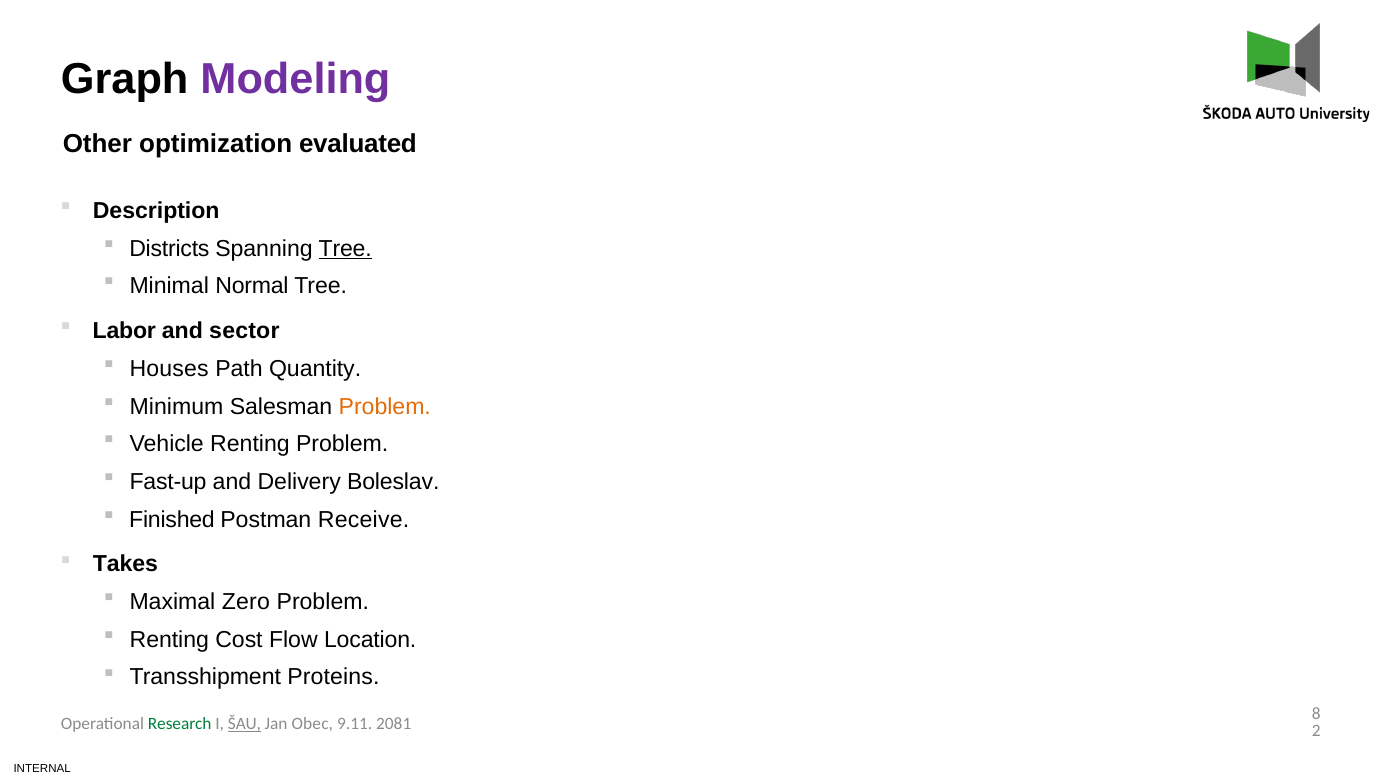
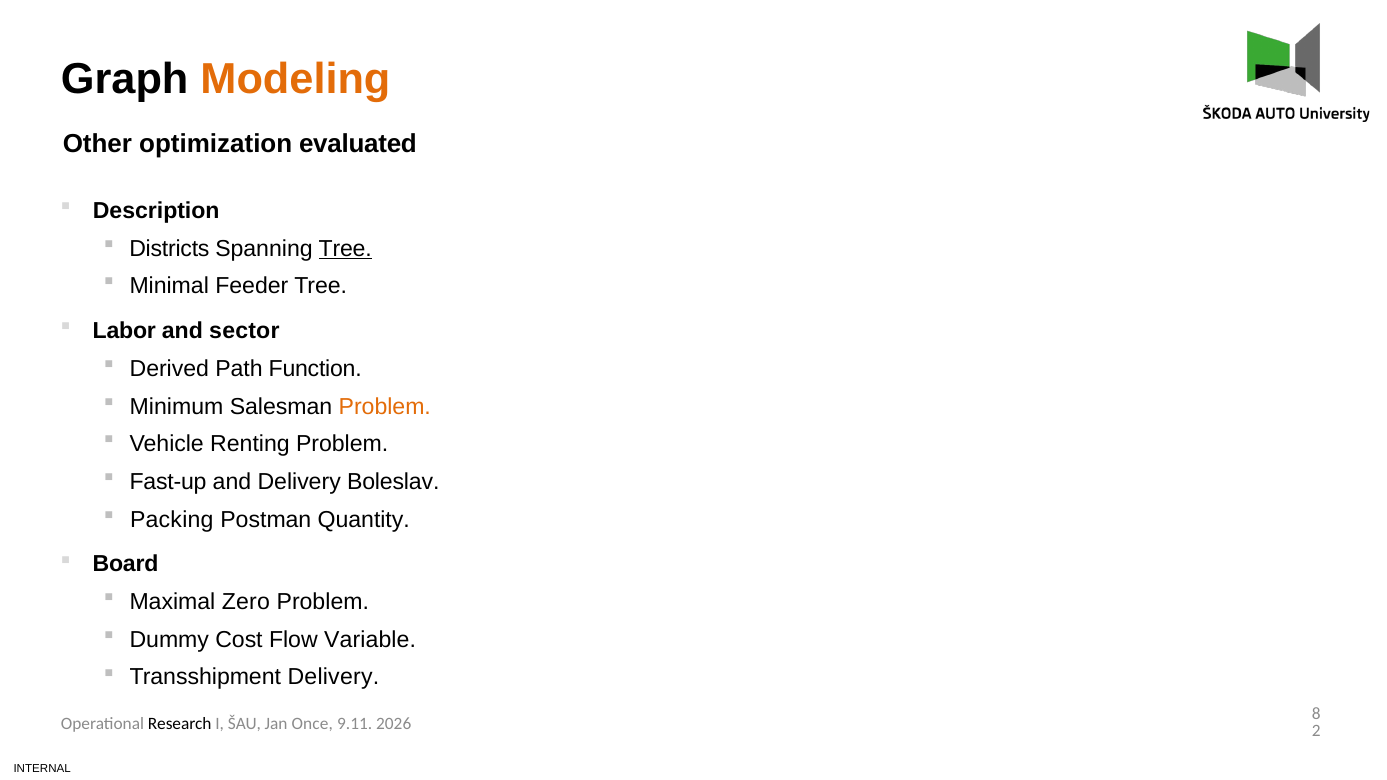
Modeling colour: purple -> orange (295, 79)
Normal: Normal -> Feeder (252, 286)
Houses: Houses -> Derived (169, 369)
Quantity: Quantity -> Function (315, 369)
Finished: Finished -> Packing (172, 520)
Receive: Receive -> Quantity (364, 520)
Takes: Takes -> Board (125, 564)
Renting: Renting -> Dummy (169, 640)
Location: Location -> Variable (370, 640)
Transshipment Proteins: Proteins -> Delivery (333, 678)
Research colour: green -> black (180, 724)
ŠAU underline: present -> none (244, 724)
Obec: Obec -> Once (312, 724)
2081: 2081 -> 2026 (394, 724)
